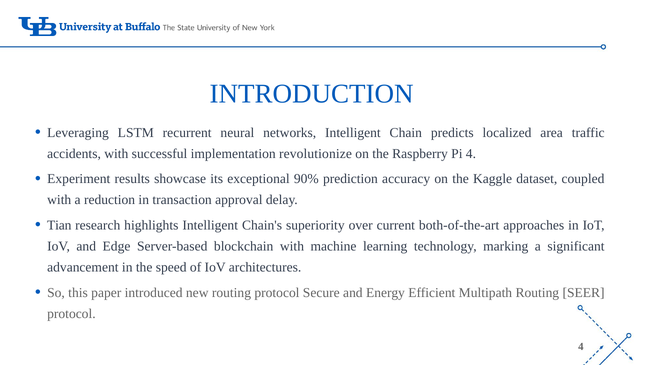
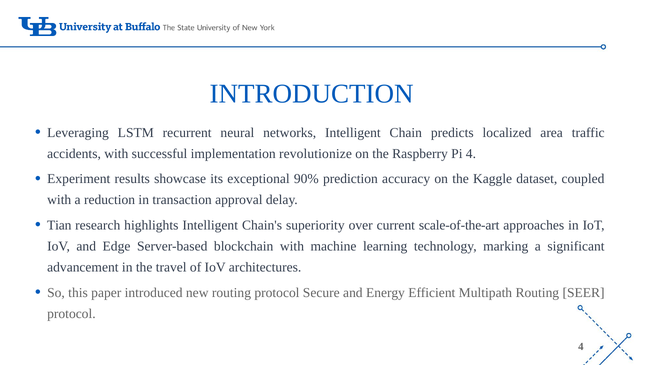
both-of-the-art: both-of-the-art -> scale-of-the-art (459, 225)
speed: speed -> travel (171, 267)
